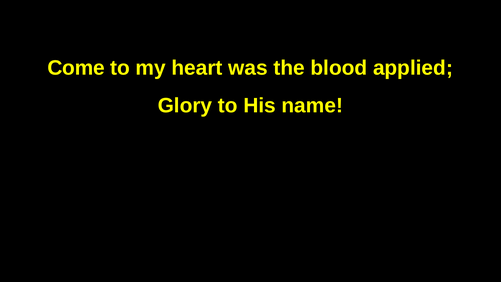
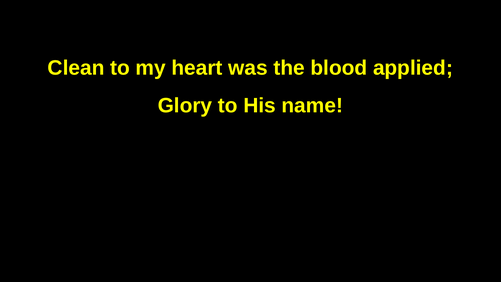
Come: Come -> Clean (76, 68)
